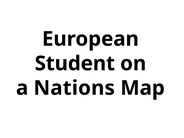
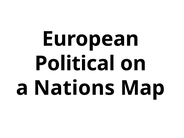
Student: Student -> Political (75, 64)
